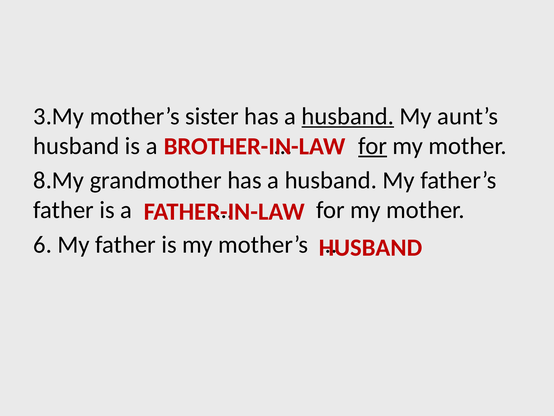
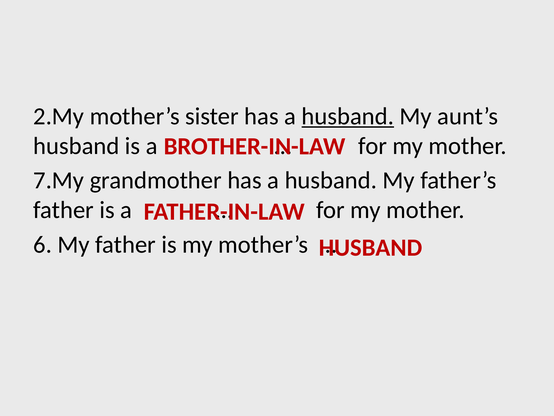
3.My: 3.My -> 2.My (59, 116)
for underline: present -> none (373, 146)
8.My: 8.My -> 7.My (59, 180)
